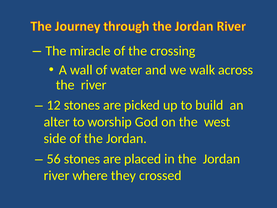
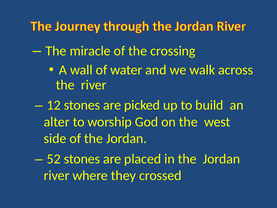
56: 56 -> 52 (54, 159)
